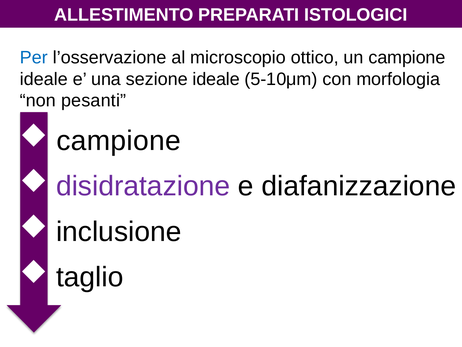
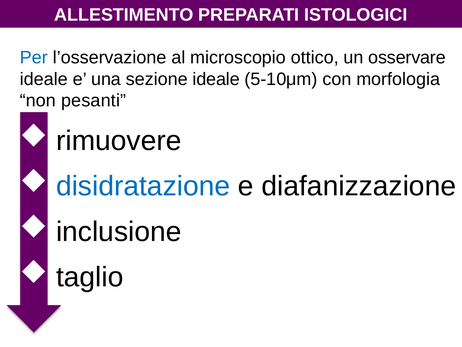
un campione: campione -> osservare (407, 57)
campione: campione -> rimuovere (119, 141)
disidratazione colour: purple -> blue (143, 186)
